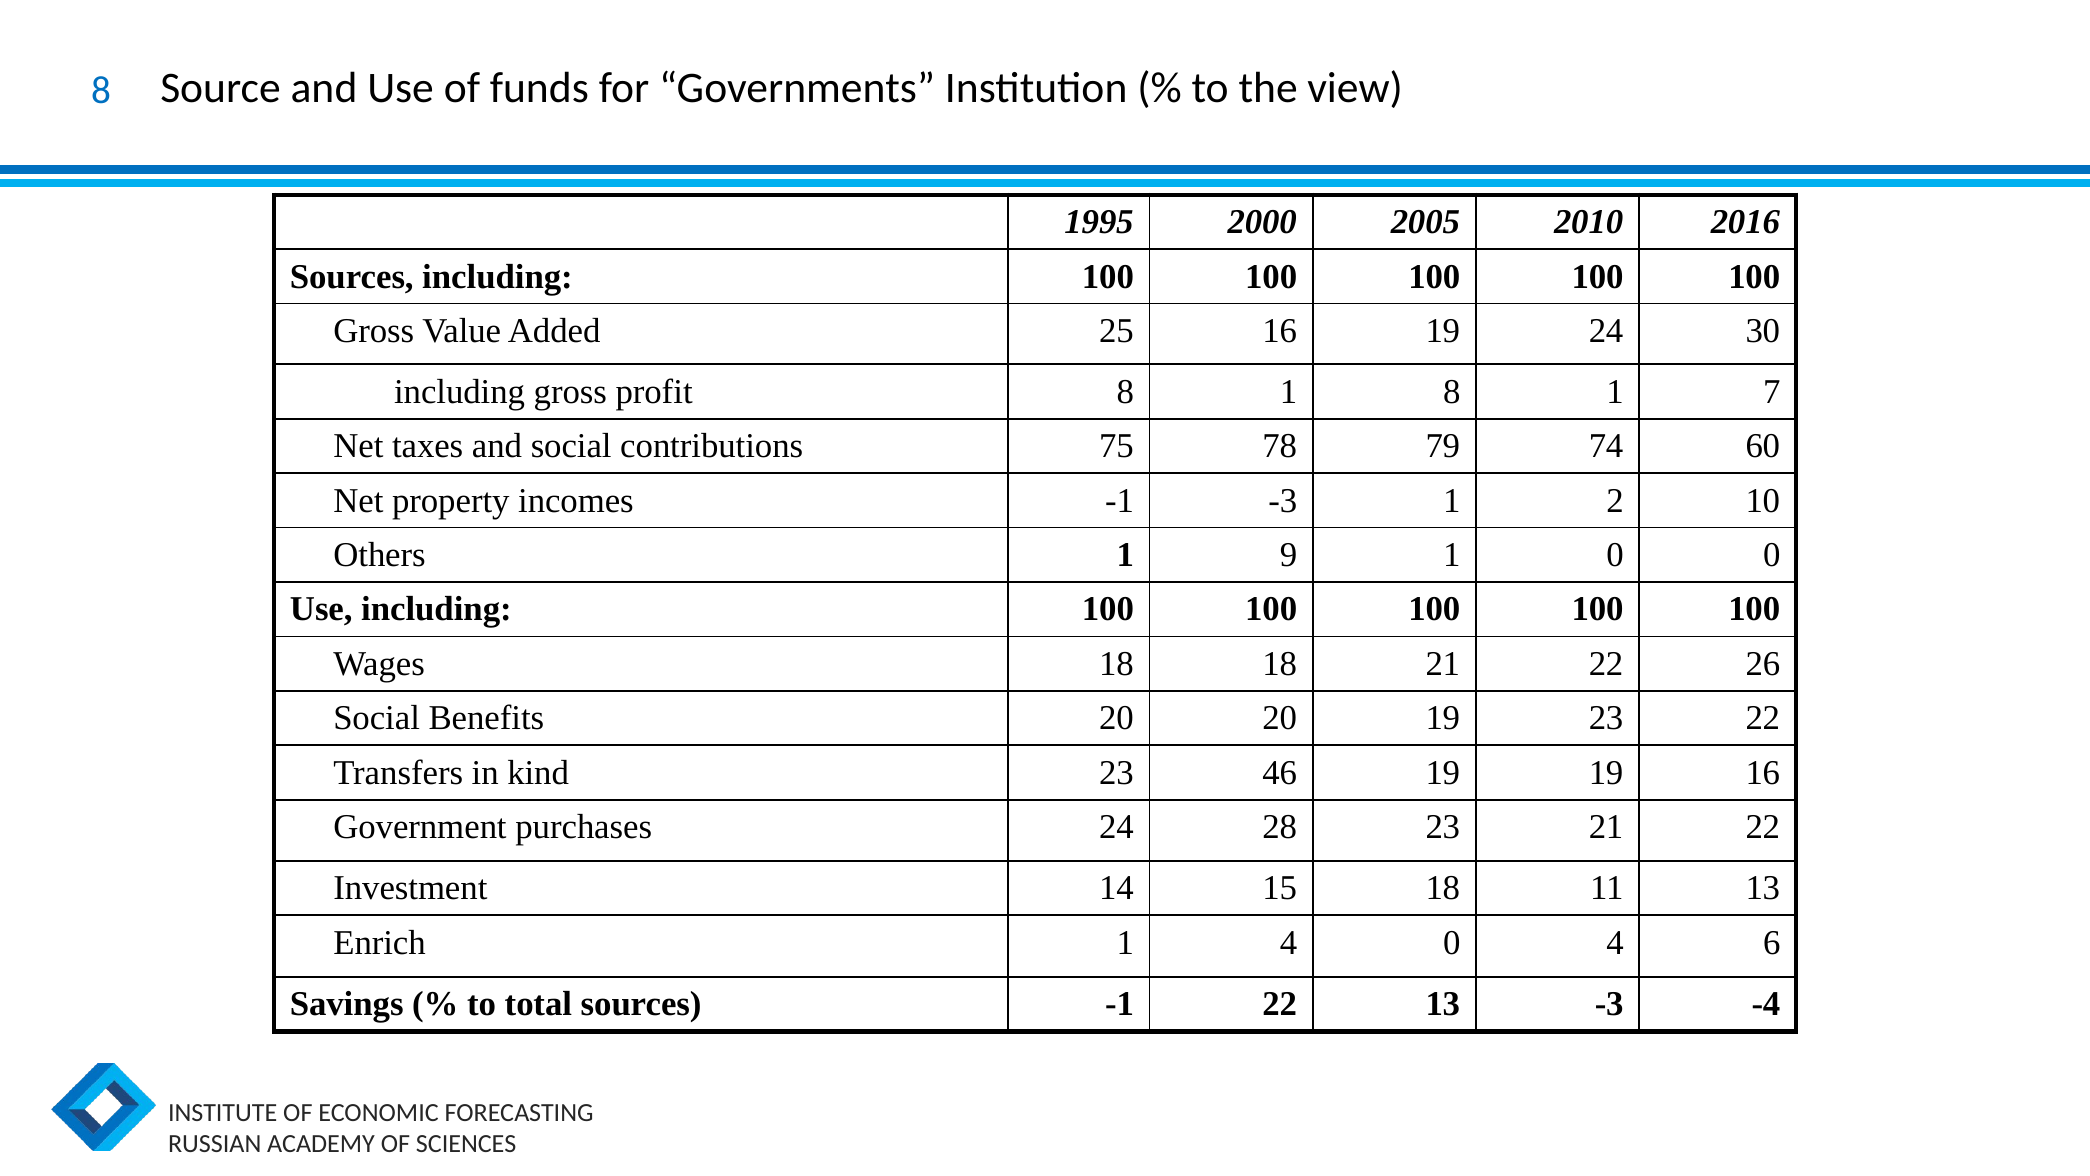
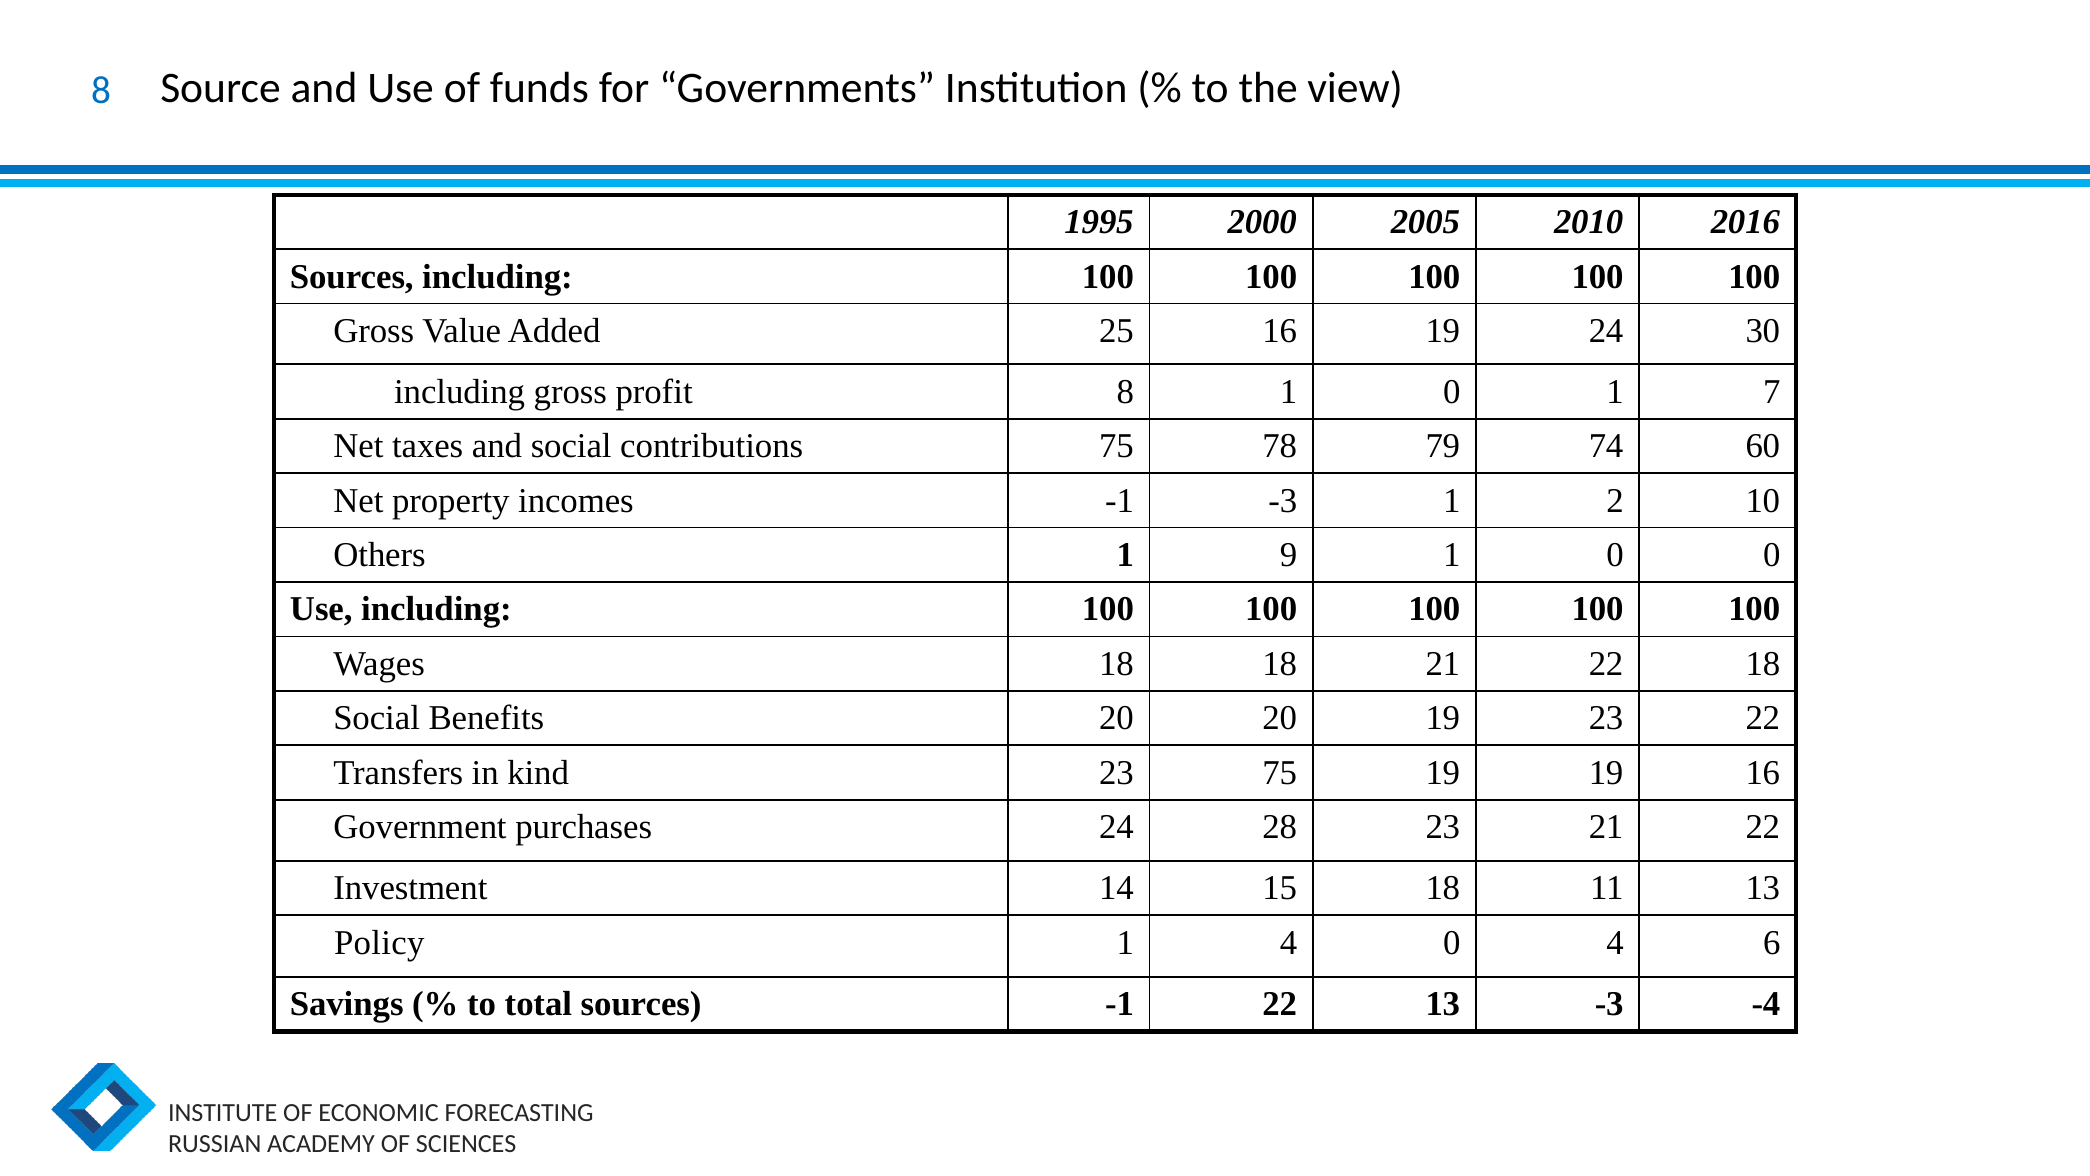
8 1 8: 8 -> 0 (1452, 392)
22 26: 26 -> 18 (1763, 664)
23 46: 46 -> 75 (1280, 773)
Enrich: Enrich -> Policy (379, 942)
